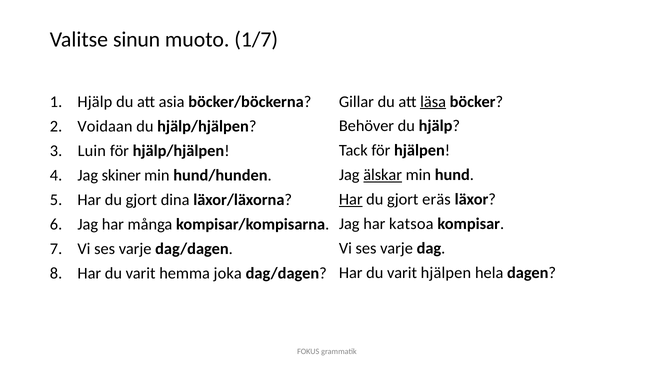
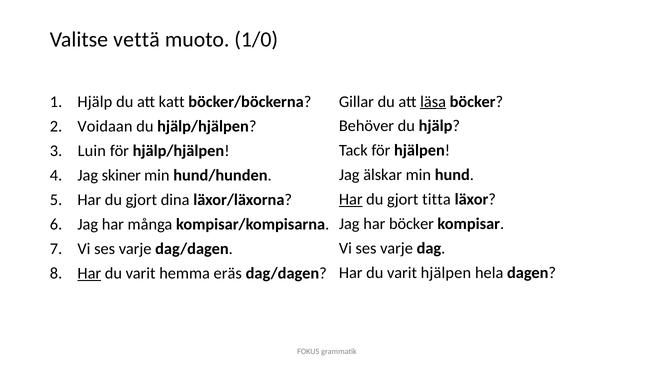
sinun: sinun -> vettä (136, 39)
1/7: 1/7 -> 1/0 (256, 39)
asia: asia -> katt (172, 102)
älskar underline: present -> none (383, 175)
eräs: eräs -> titta (437, 199)
har katsoa: katsoa -> böcker (411, 224)
Har underline: none -> present (89, 273)
joka: joka -> eräs (228, 273)
